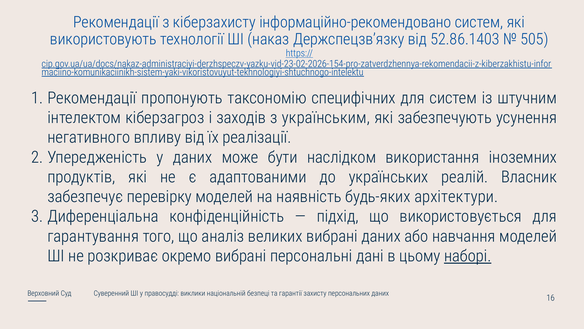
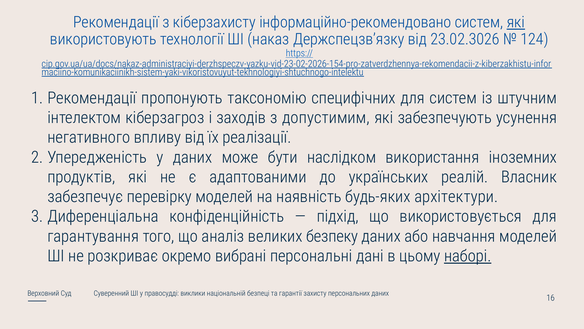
які underline: none -> present (516, 22)
52.86.1403: 52.86.1403 -> 23.02.3026 (465, 39)
505: 505 -> 124 (534, 39)
українським: українським -> допустимим (326, 118)
великих вибрані: вибрані -> безпеку (332, 236)
